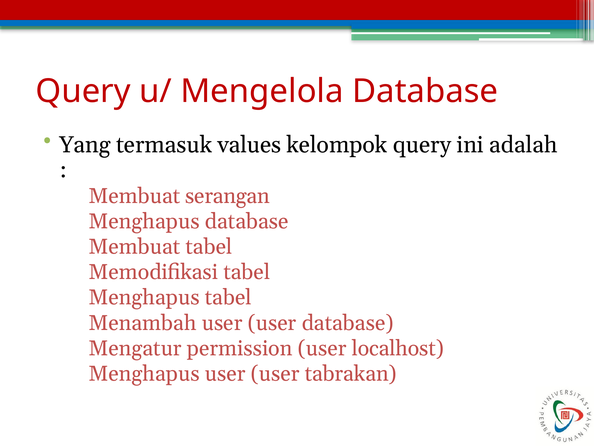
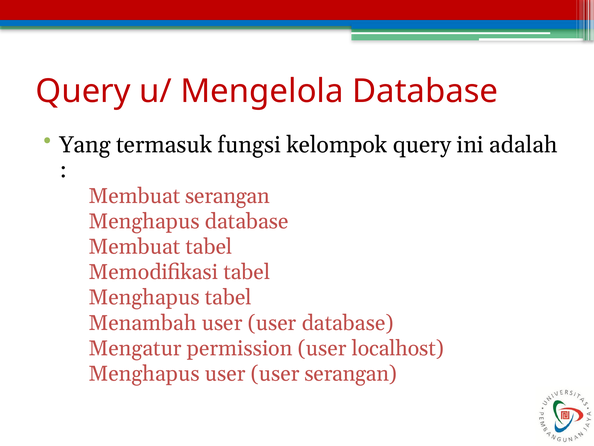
values: values -> fungsi (249, 145)
user tabrakan: tabrakan -> serangan (351, 373)
